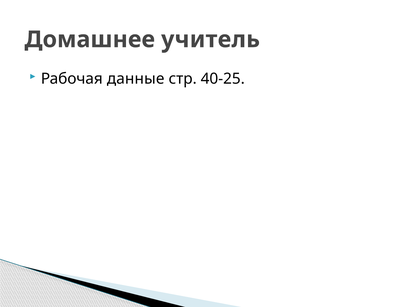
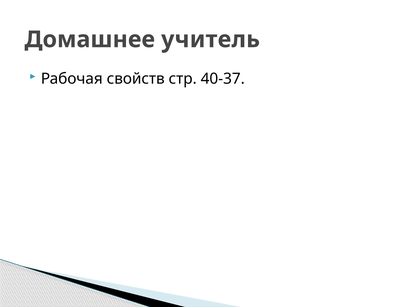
данные: данные -> свойств (136, 79)
40-25: 40-25 -> 40-37 (223, 79)
